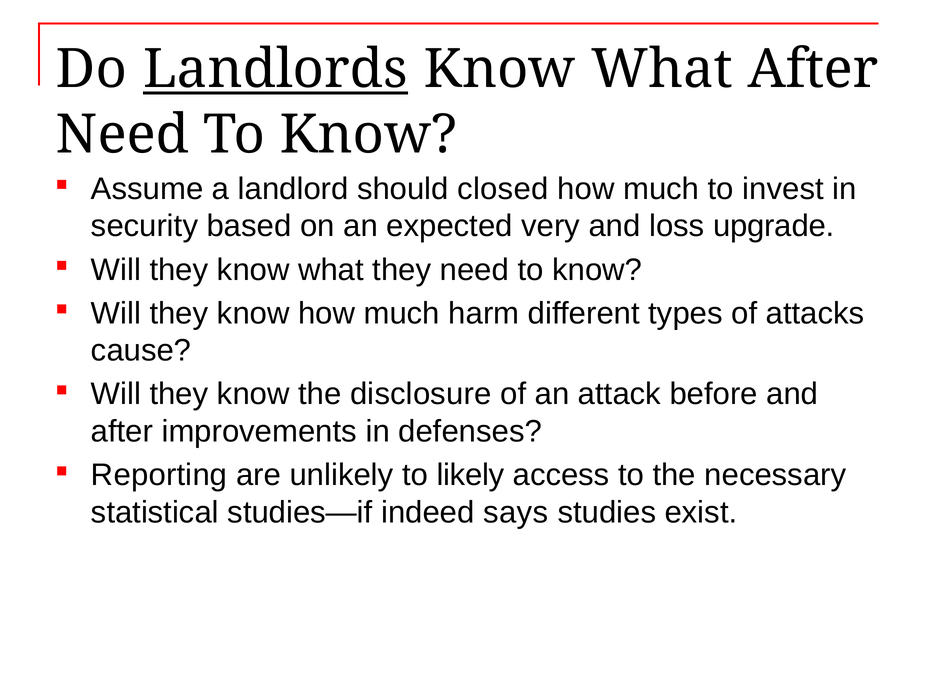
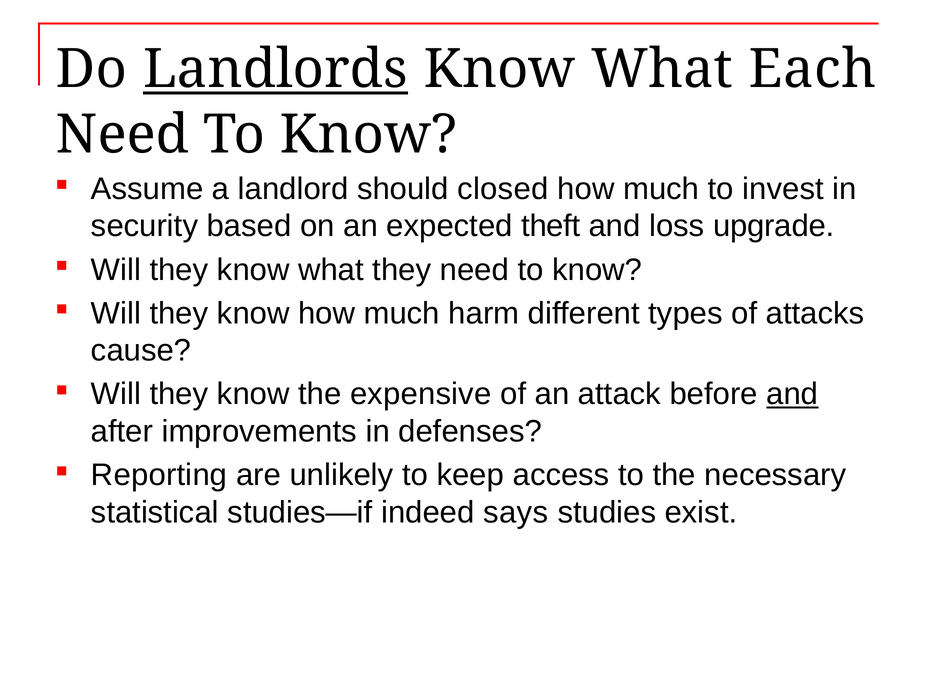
What After: After -> Each (813, 69)
very: very -> theft (551, 226)
disclosure: disclosure -> expensive (421, 394)
and underline: none -> present (792, 394)
likely: likely -> keep (470, 475)
